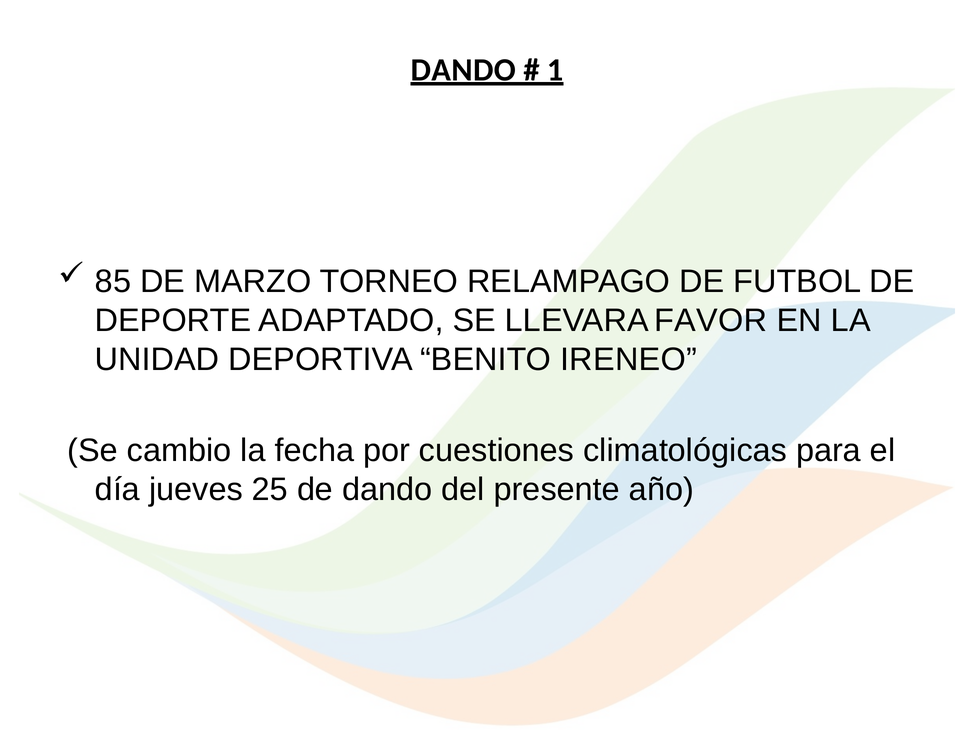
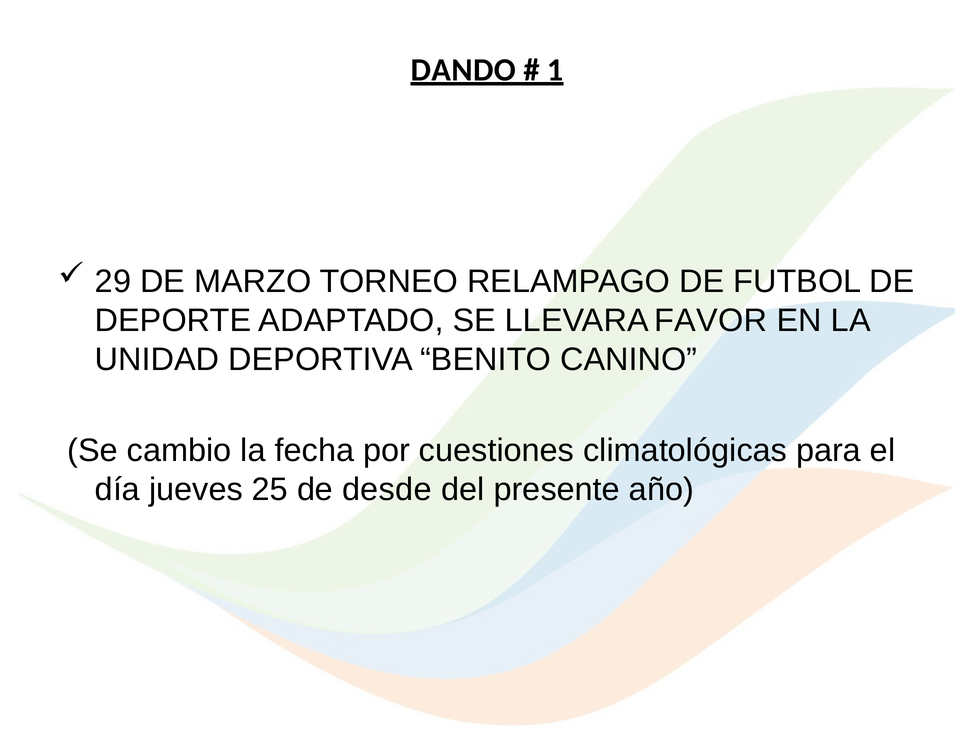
85: 85 -> 29 (113, 281)
IRENEO: IRENEO -> CANINO (629, 359)
de dando: dando -> desde (387, 489)
